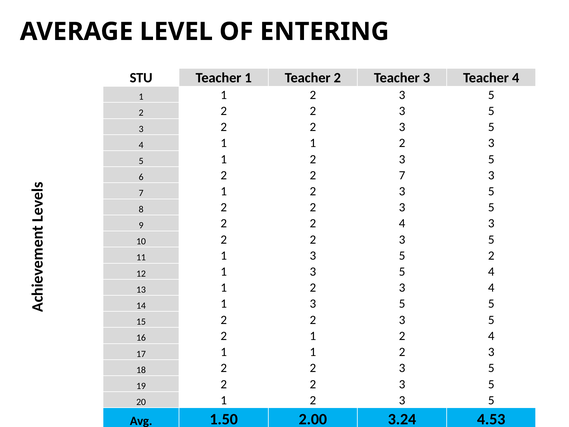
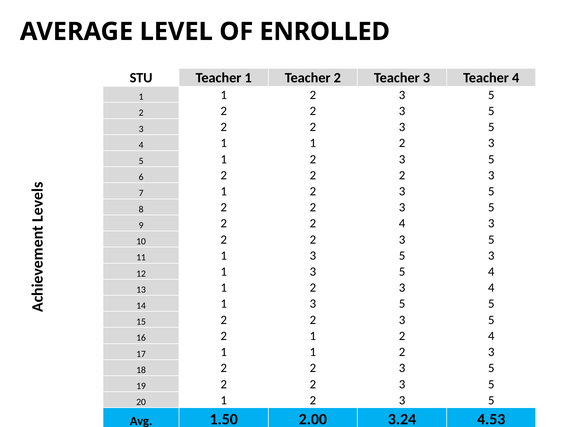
ENTERING: ENTERING -> ENROLLED (325, 32)
6 2 2 7: 7 -> 2 (402, 175)
1 3 5 2: 2 -> 3 (491, 255)
